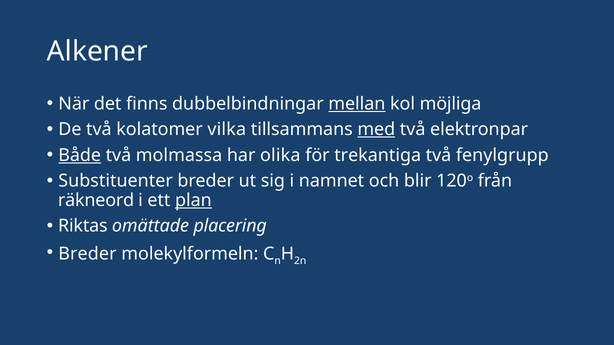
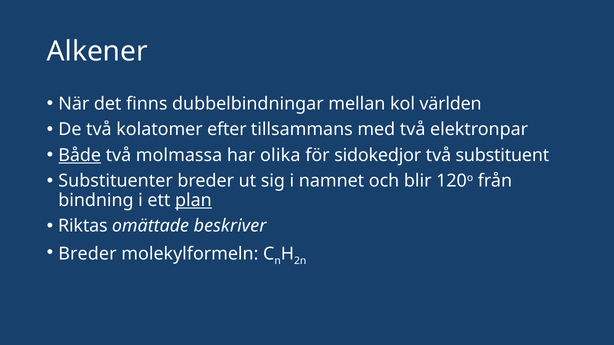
mellan underline: present -> none (357, 104)
möjliga: möjliga -> världen (451, 104)
vilka: vilka -> efter (227, 130)
med underline: present -> none (376, 130)
trekantiga: trekantiga -> sidokedjor (378, 155)
fenylgrupp: fenylgrupp -> substituent (502, 155)
räkneord: räkneord -> bindning (96, 200)
placering: placering -> beskriver (230, 226)
